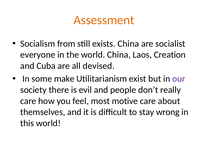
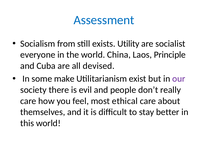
Assessment colour: orange -> blue (104, 20)
exists China: China -> Utility (128, 44)
Creation: Creation -> Principle (170, 55)
motive: motive -> ethical (125, 101)
wrong: wrong -> better (168, 112)
